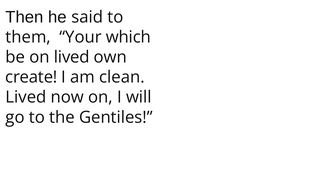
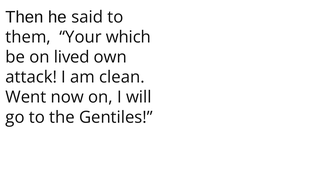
create: create -> attack (31, 77)
Lived: Lived -> Went (26, 97)
